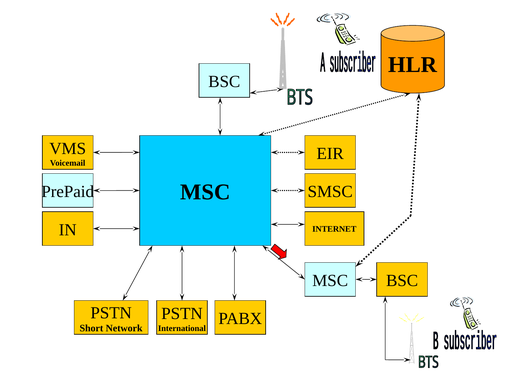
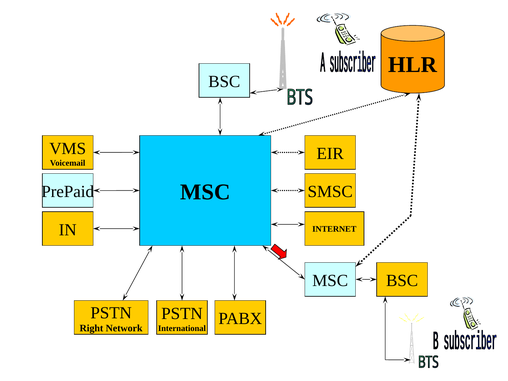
Short: Short -> Right (91, 328)
